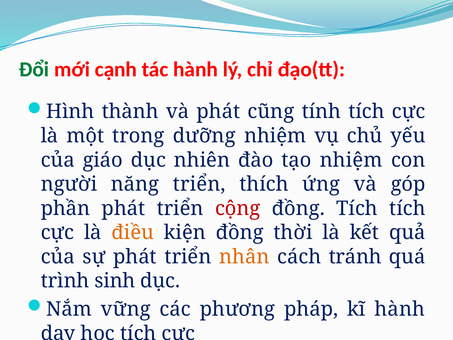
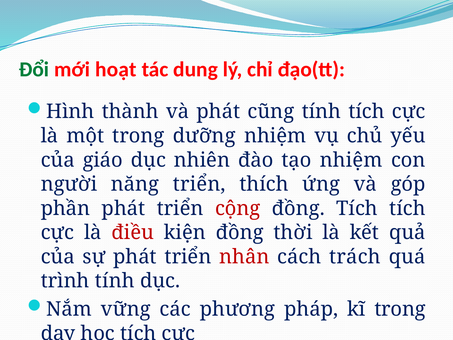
cạnh: cạnh -> hoạt (116, 69)
tác hành: hành -> dung (196, 69)
điều colour: orange -> red (133, 232)
nhân colour: orange -> red (244, 257)
tránh: tránh -> trách (355, 257)
trình sinh: sinh -> tính (115, 281)
kĩ hành: hành -> trong (400, 309)
